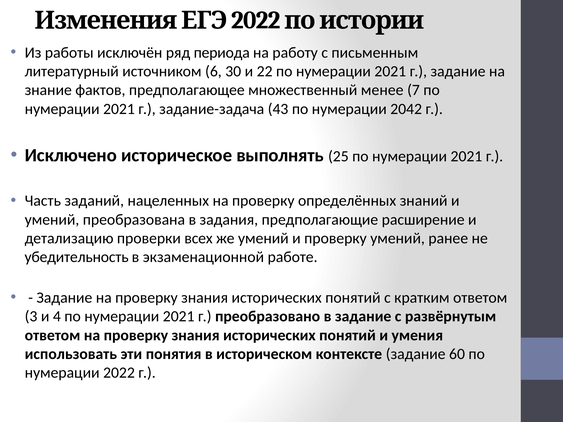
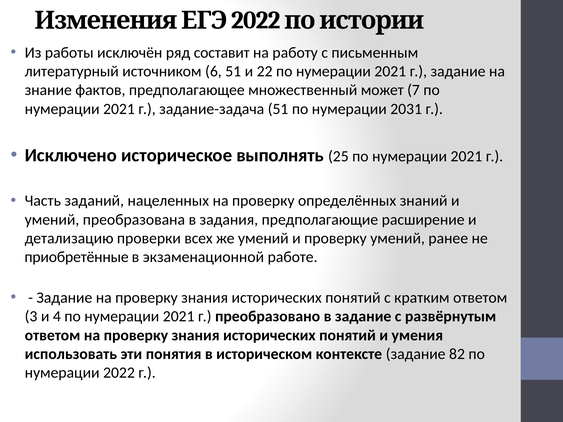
периода: периода -> составит (222, 53)
6 30: 30 -> 51 (233, 71)
менее: менее -> может (382, 90)
задание-задача 43: 43 -> 51 (278, 109)
2042: 2042 -> 2031 (406, 109)
убедительность: убедительность -> приобретённые (77, 257)
60: 60 -> 82 (457, 354)
